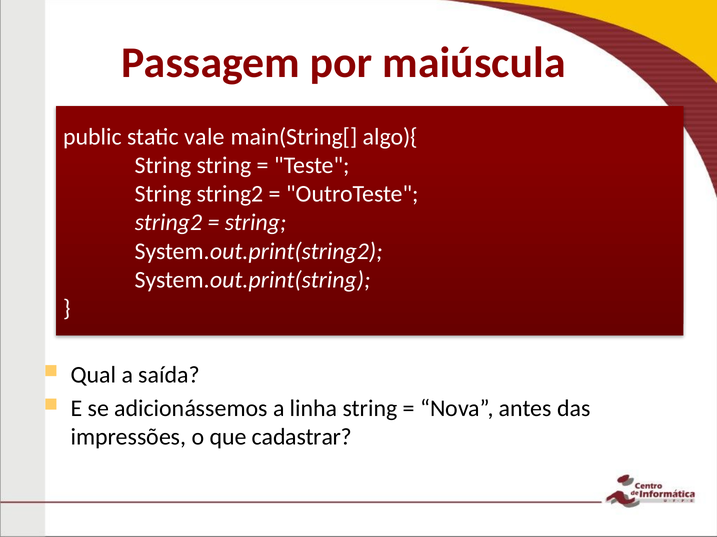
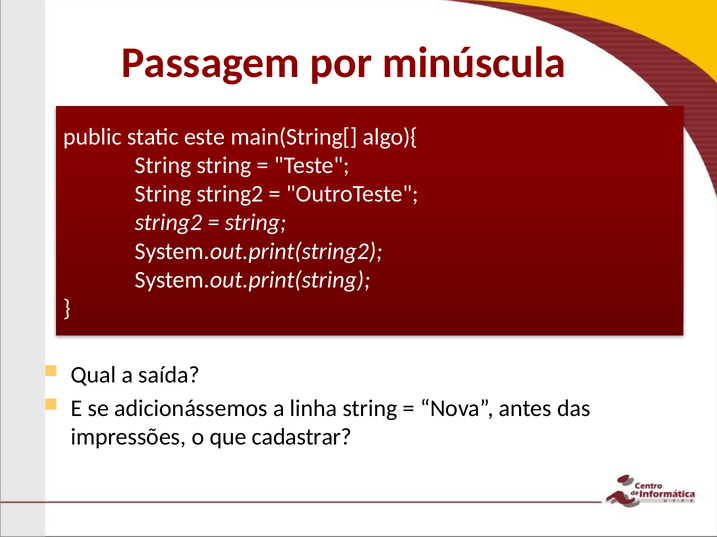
maiúscula: maiúscula -> minúscula (474, 63)
vale: vale -> este (205, 137)
